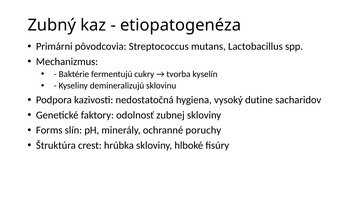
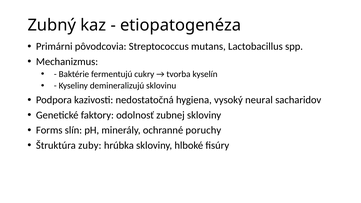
dutine: dutine -> neural (259, 100)
crest: crest -> zuby (90, 145)
